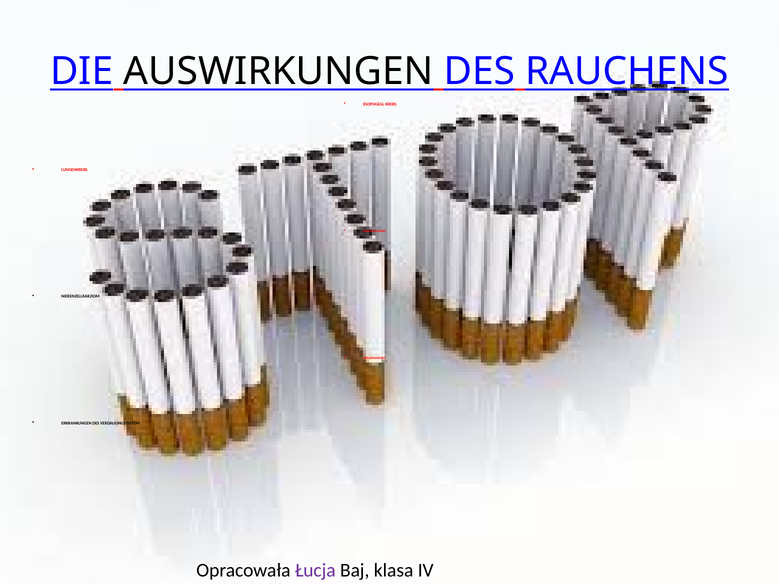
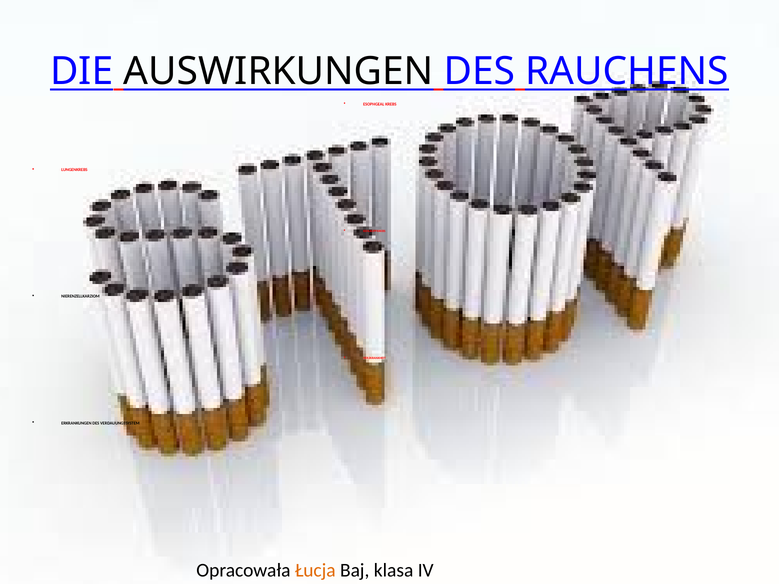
Łucja colour: purple -> orange (315, 571)
